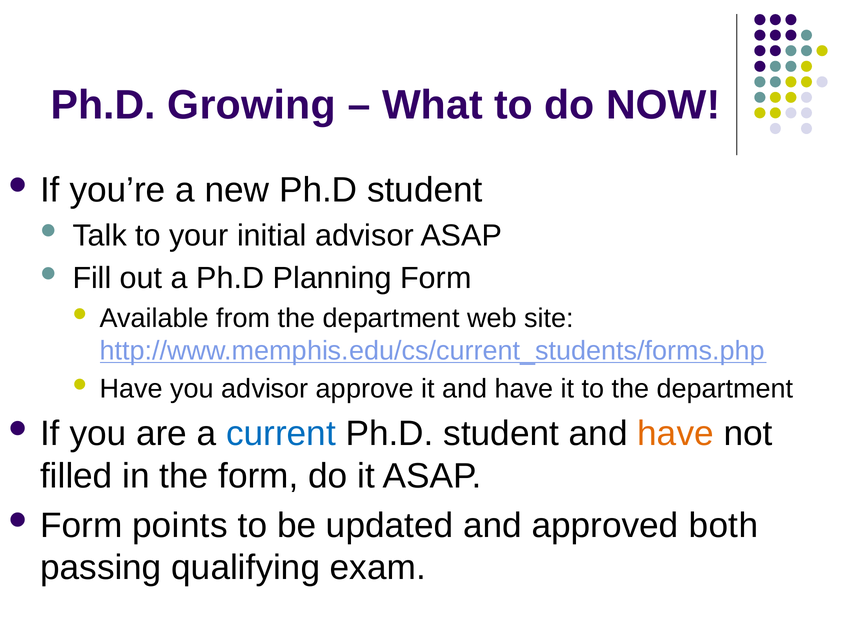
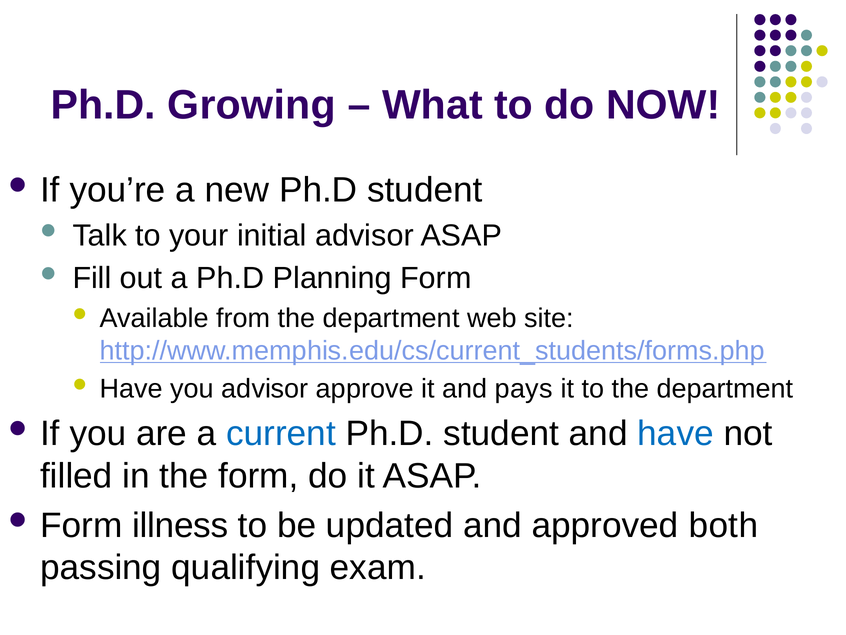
it and have: have -> pays (524, 388)
have colour: orange -> blue (676, 433)
points: points -> illness (180, 525)
